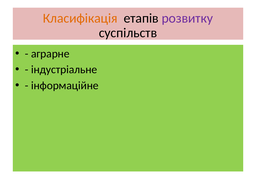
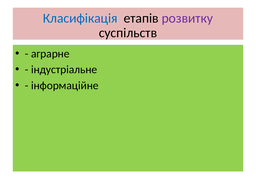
Класифікація colour: orange -> blue (80, 18)
